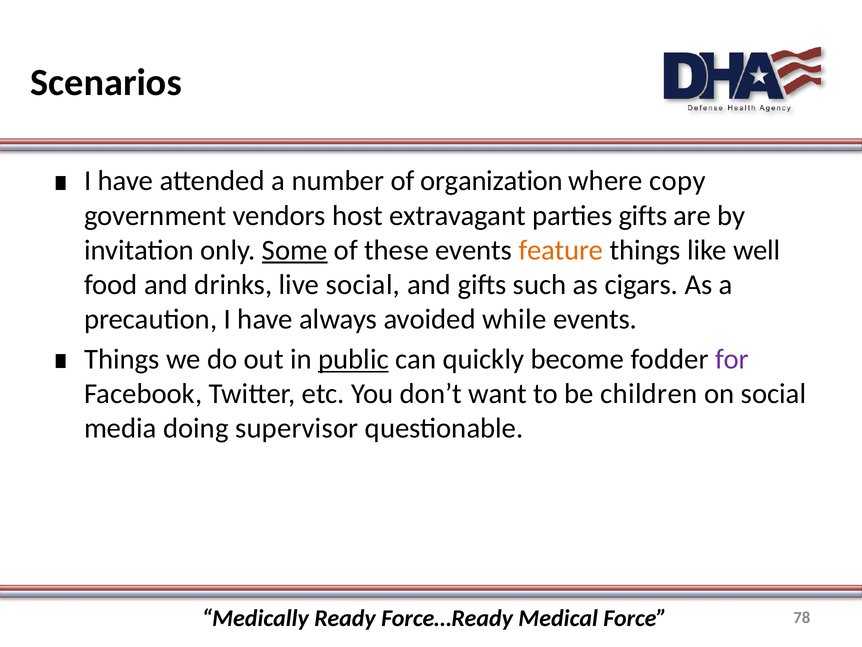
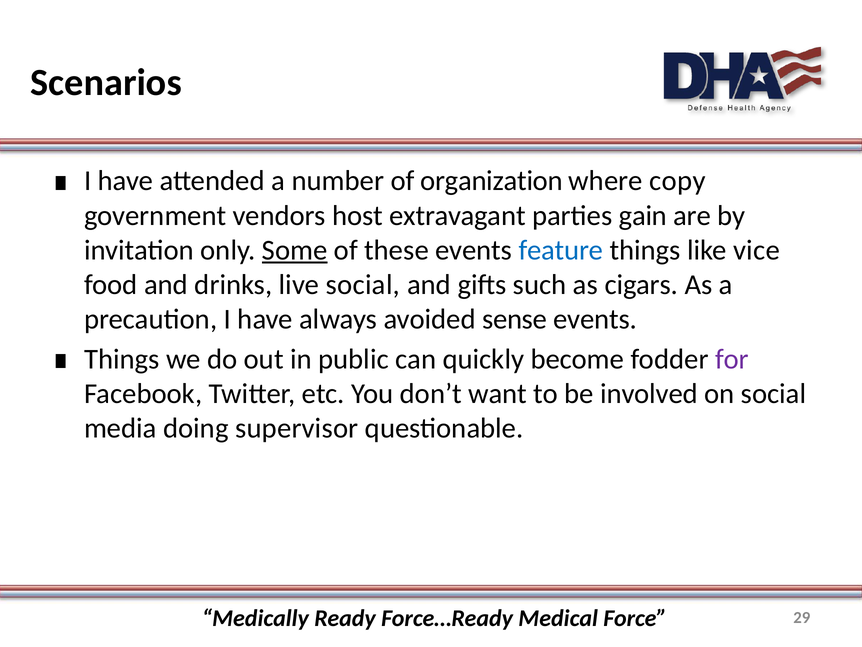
parties gifts: gifts -> gain (643, 215)
feature colour: orange -> blue (561, 250)
well: well -> vice (756, 250)
while: while -> sense (515, 319)
public underline: present -> none (353, 359)
children: children -> involved (649, 393)
78: 78 -> 29 (802, 617)
